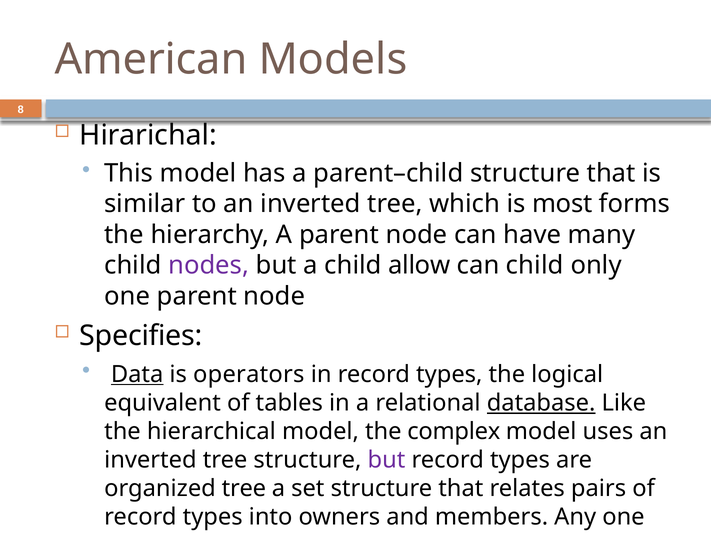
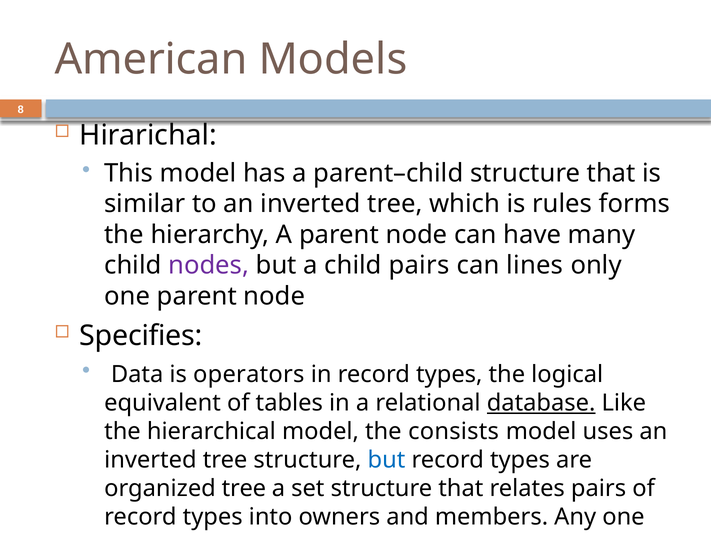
most: most -> rules (562, 204)
child allow: allow -> pairs (419, 266)
can child: child -> lines (535, 266)
Data underline: present -> none (137, 374)
complex: complex -> consists (454, 432)
but colour: purple -> blue (386, 460)
